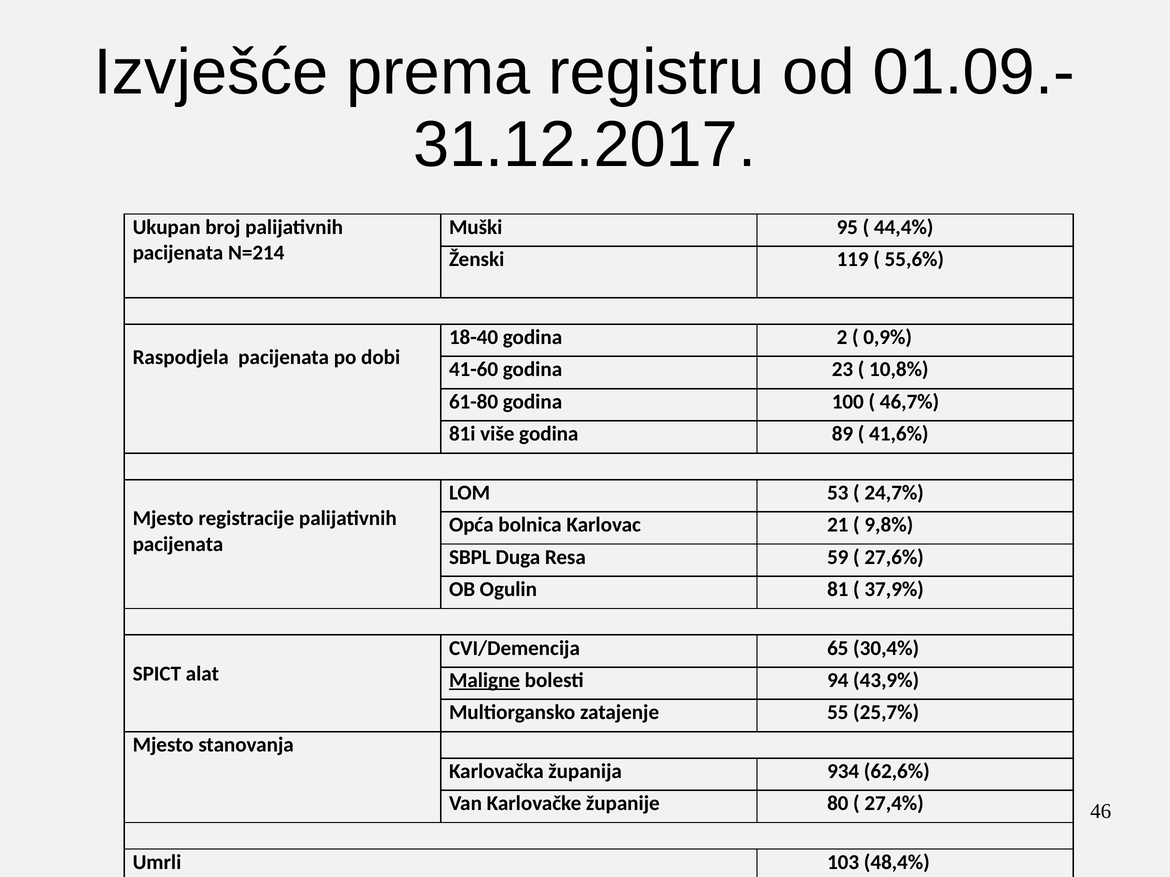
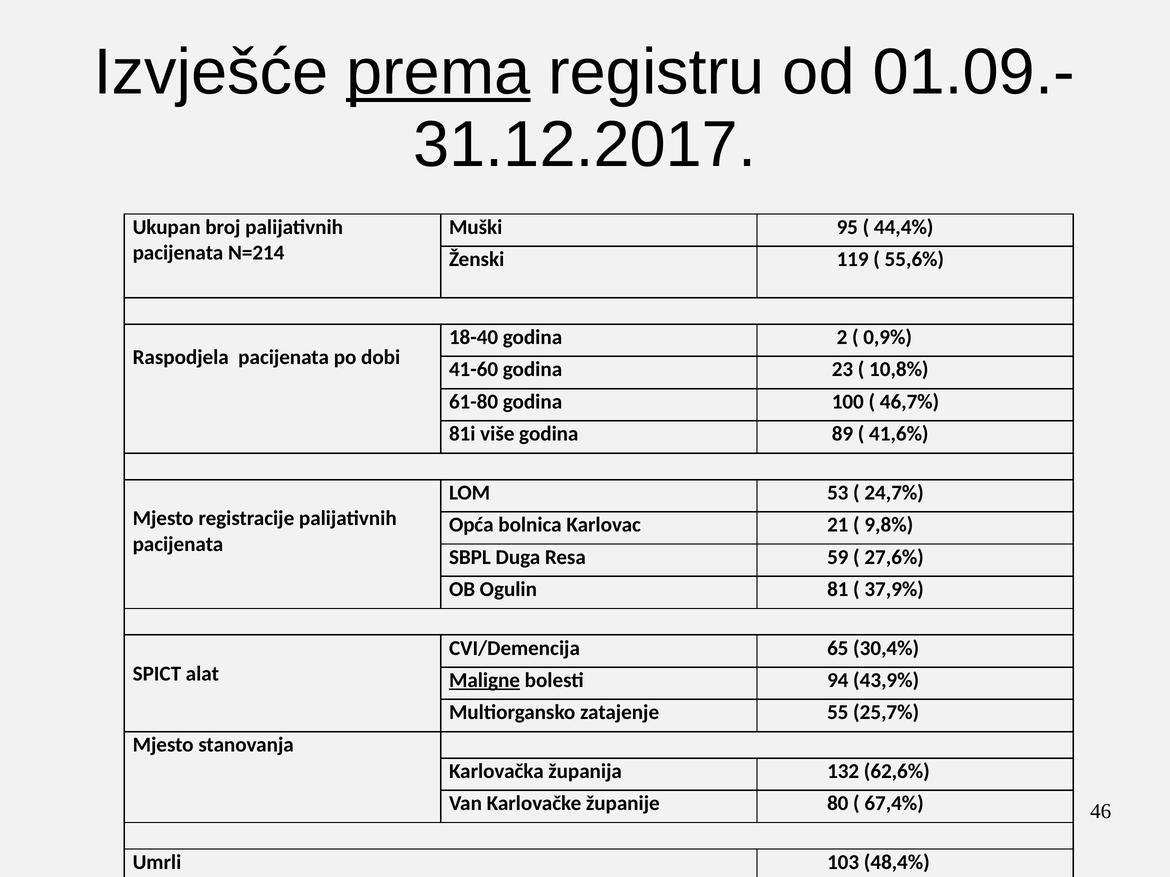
prema underline: none -> present (438, 72)
934: 934 -> 132 (843, 772)
27,4%: 27,4% -> 67,4% (894, 804)
